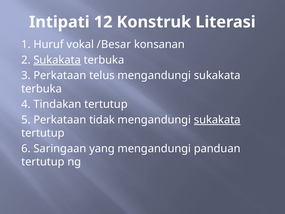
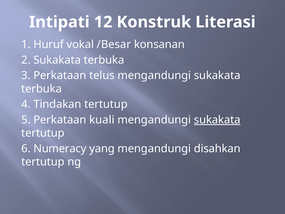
Sukakata underline: present -> none (57, 60)
tidak: tidak -> kuali (102, 120)
Saringaan: Saringaan -> Numeracy (60, 148)
panduan: panduan -> disahkan (217, 148)
